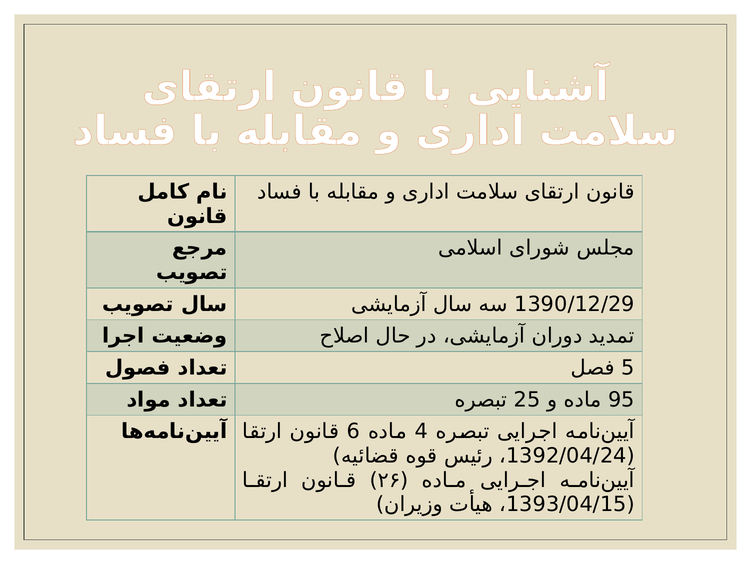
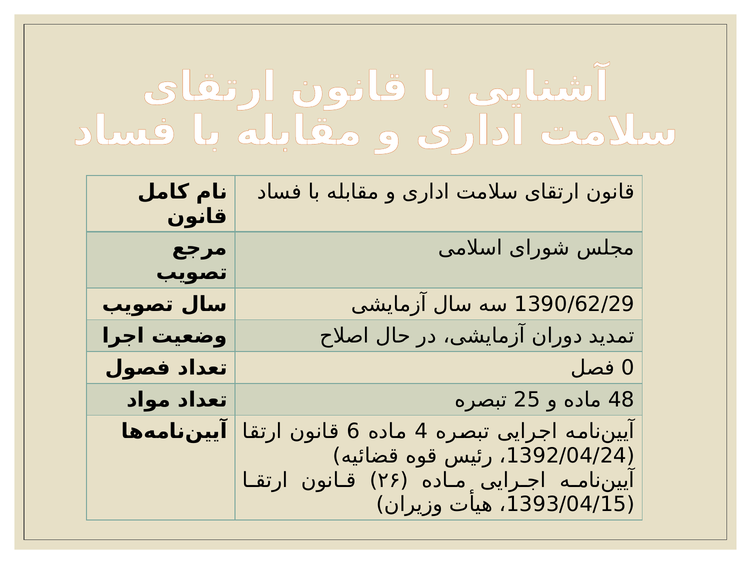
1390/12/29: 1390/12/29 -> 1390/62/29 (575, 304)
5: 5 -> 0 (628, 367)
95: 95 -> 48 (621, 399)
